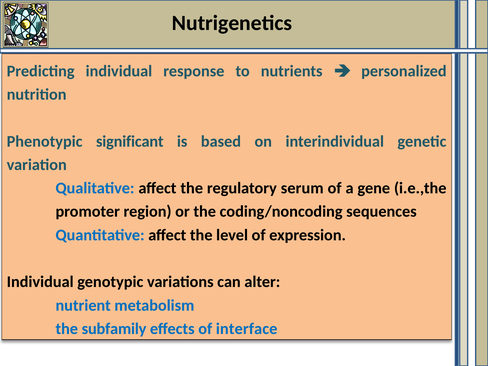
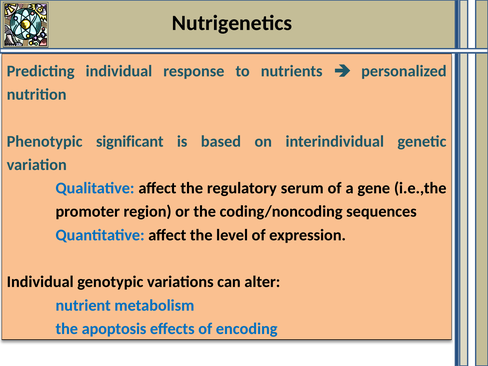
subfamily: subfamily -> apoptosis (114, 329)
interface: interface -> encoding (247, 329)
